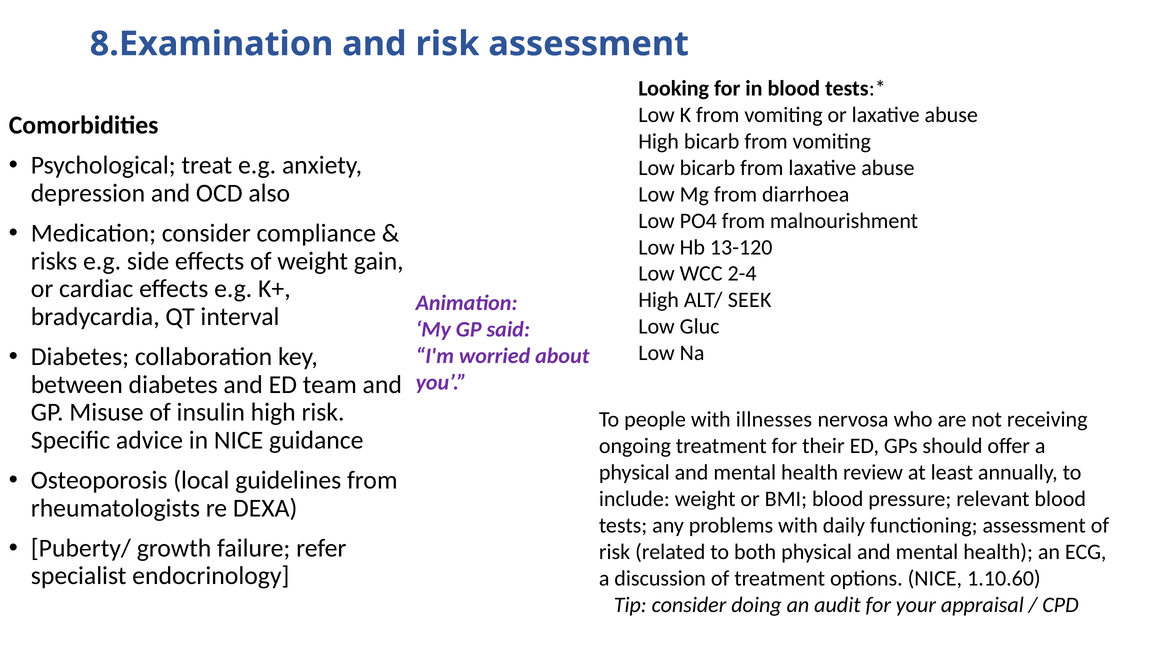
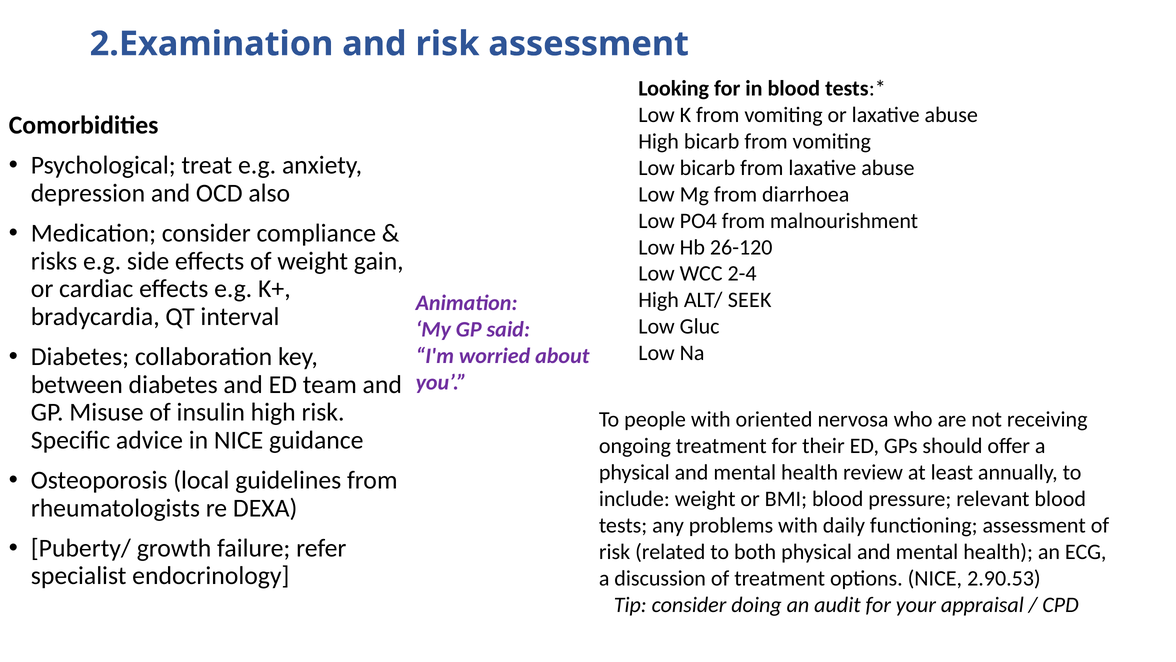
8.Examination: 8.Examination -> 2.Examination (212, 44)
13-120: 13-120 -> 26-120 (741, 247)
illnesses: illnesses -> oriented (774, 419)
1.10.60: 1.10.60 -> 2.90.53 (1004, 578)
